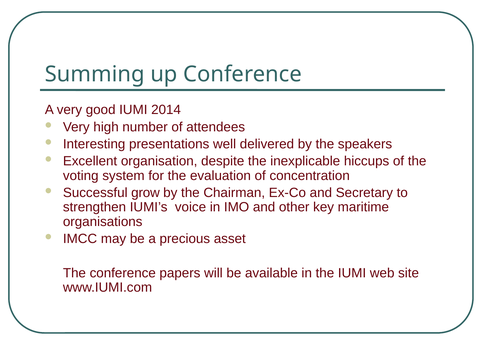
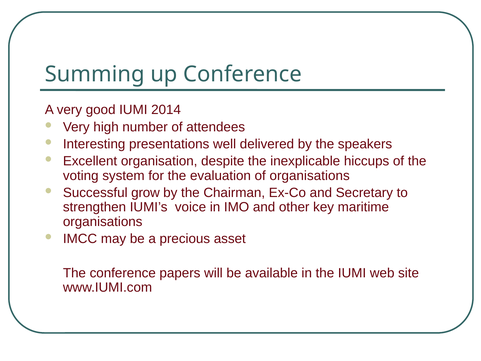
of concentration: concentration -> organisations (310, 175)
